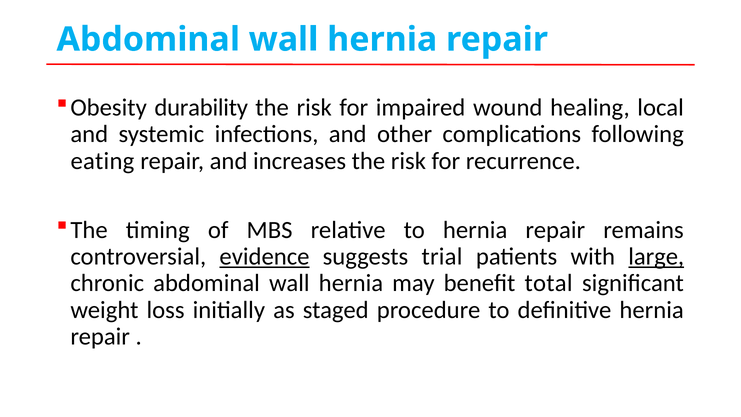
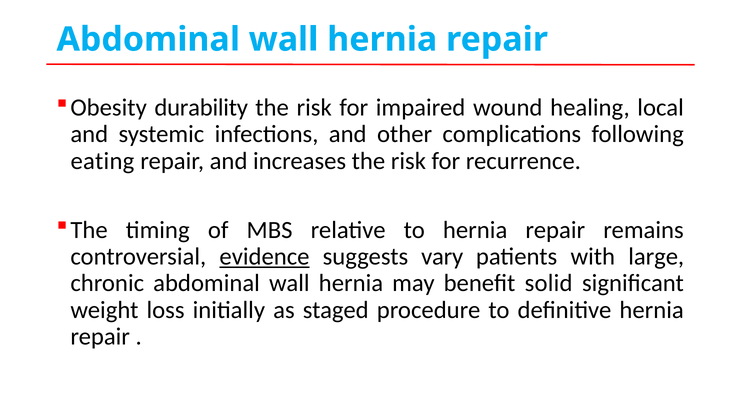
trial: trial -> vary (442, 256)
large underline: present -> none (656, 256)
total: total -> solid (549, 283)
